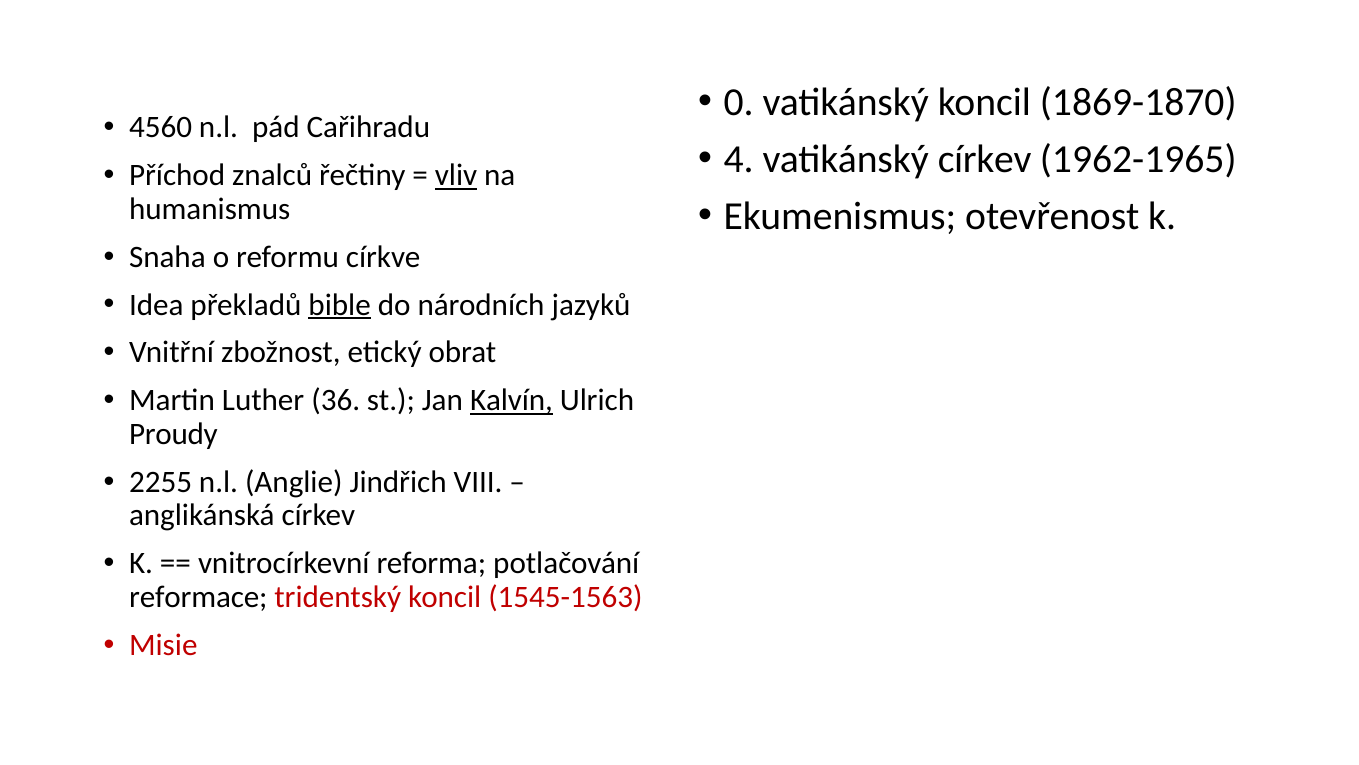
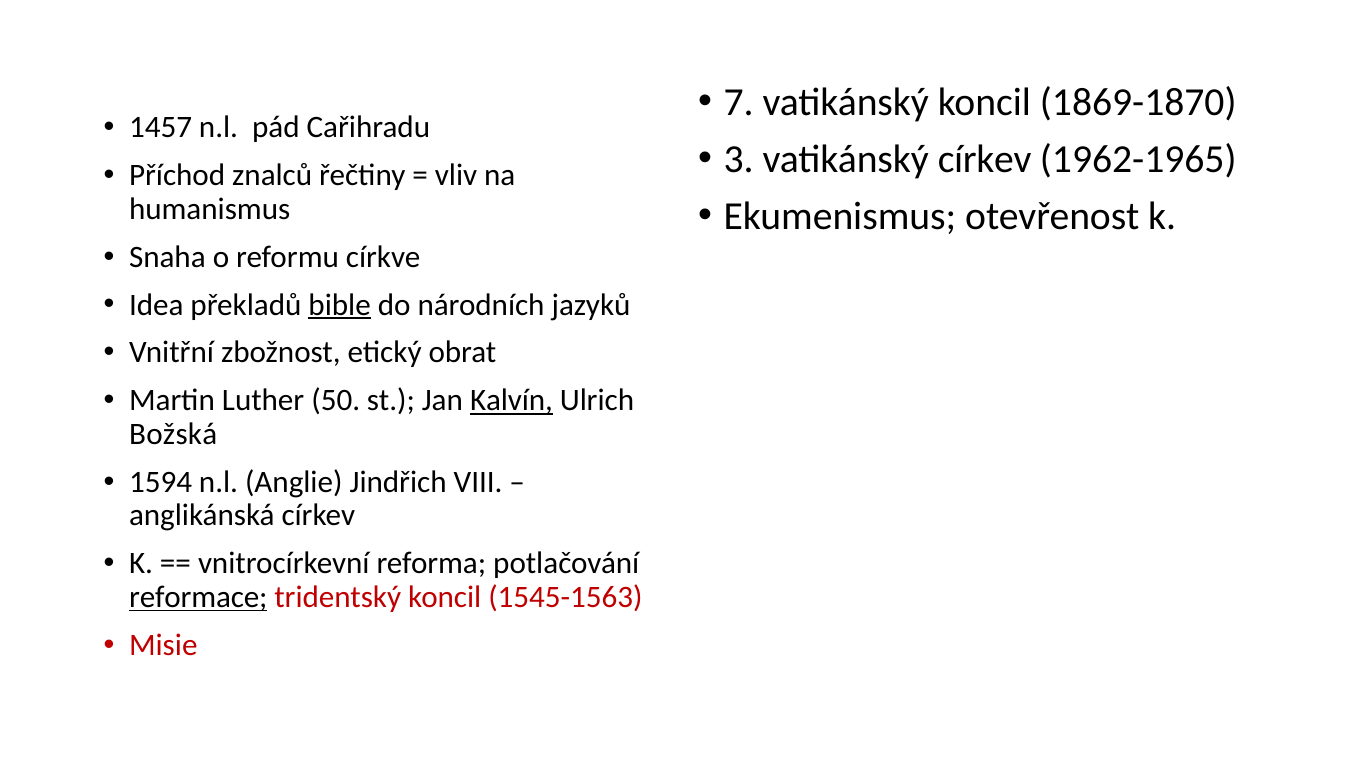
0: 0 -> 7 (739, 102)
4560: 4560 -> 1457 (161, 128)
4: 4 -> 3 (739, 159)
vliv underline: present -> none (456, 175)
36: 36 -> 50 (336, 400)
Proudy: Proudy -> Božská (173, 434)
2255: 2255 -> 1594 (161, 482)
reformace underline: none -> present (198, 597)
